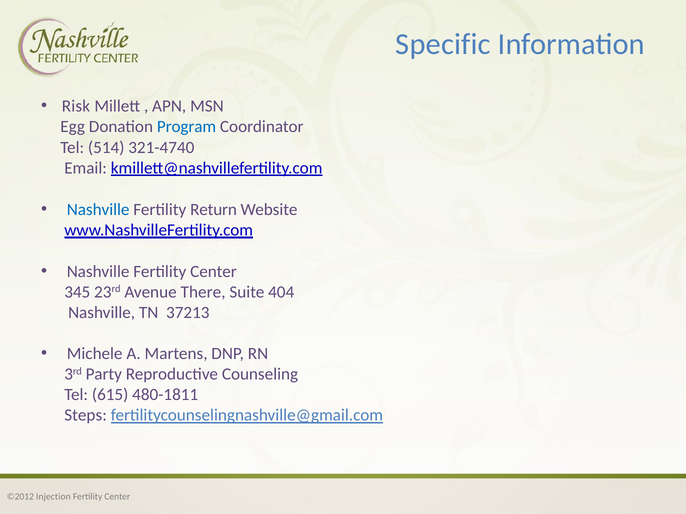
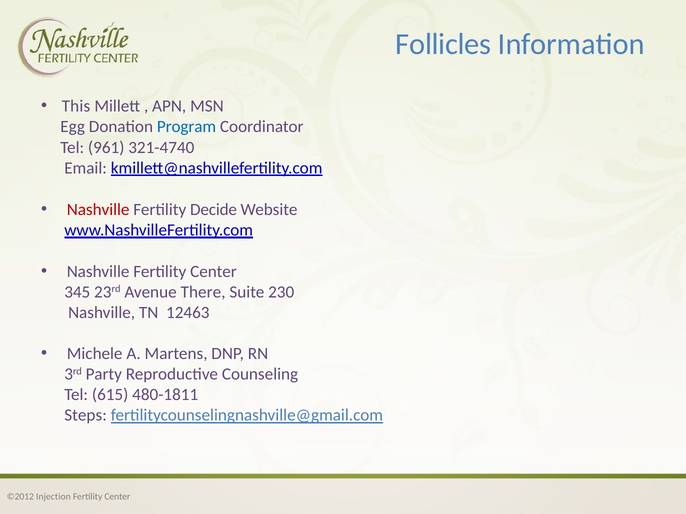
Specific: Specific -> Follicles (443, 44)
Risk: Risk -> This (76, 106)
514: 514 -> 961 (106, 148)
Nashville colour: blue -> red (98, 210)
Return: Return -> Decide (214, 210)
404: 404 -> 230 (281, 292)
37213: 37213 -> 12463 (188, 313)
